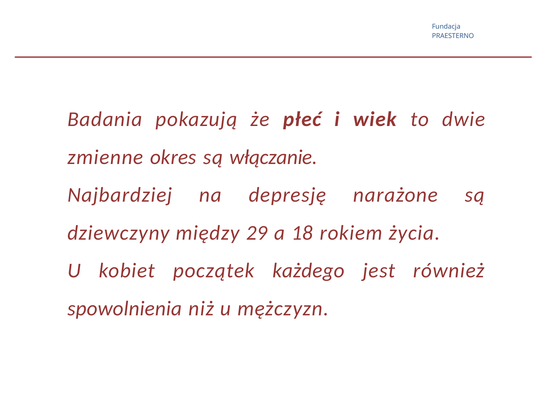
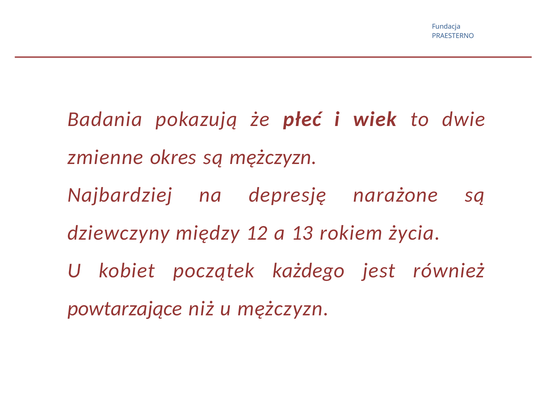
są włączanie: włączanie -> mężczyzn (273, 157)
29: 29 -> 12 (257, 232)
18: 18 -> 13 (302, 232)
spowolnienia: spowolnienia -> powtarzające (125, 308)
